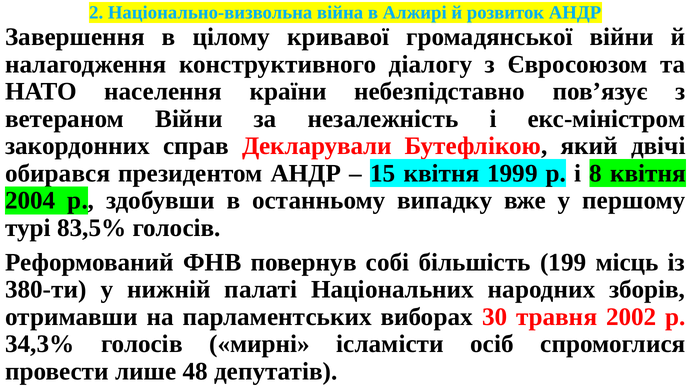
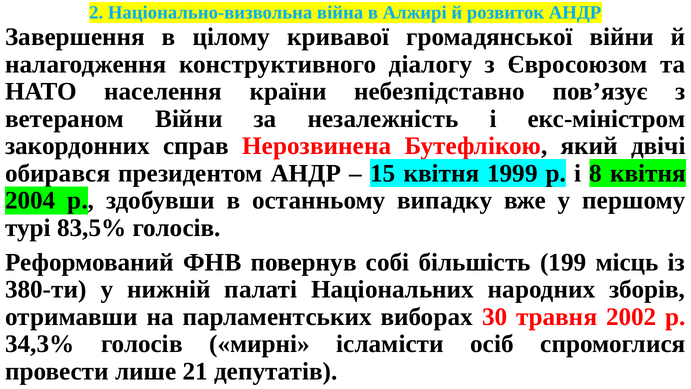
Декларували: Декларували -> Нерозвинена (317, 146)
48: 48 -> 21 (195, 371)
